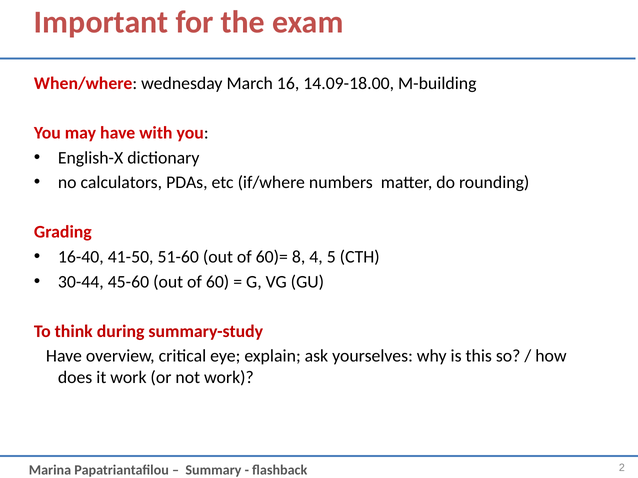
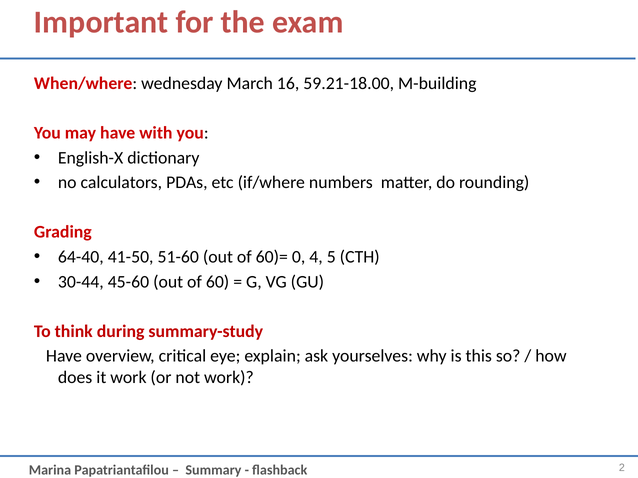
14.09-18.00: 14.09-18.00 -> 59.21-18.00 (349, 83)
16-40: 16-40 -> 64-40 (81, 257)
8: 8 -> 0 (299, 257)
